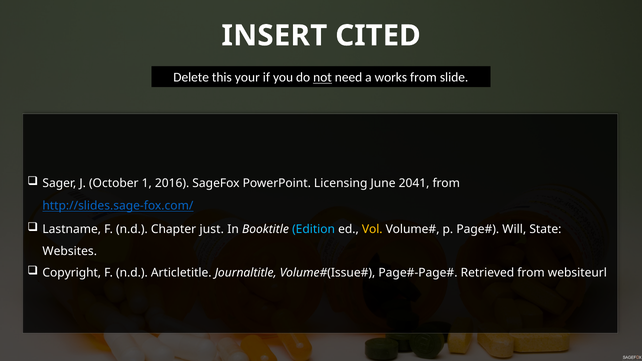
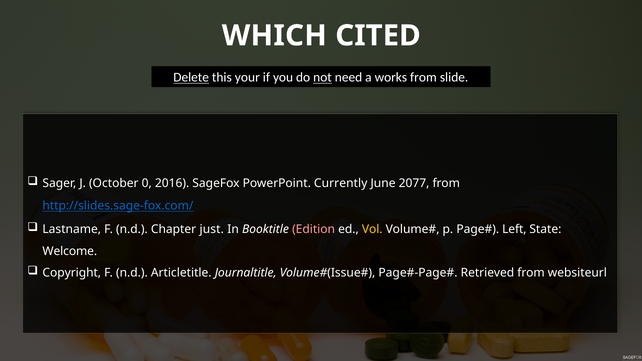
INSERT: INSERT -> WHICH (274, 36)
Delete underline: none -> present (191, 78)
1: 1 -> 0 (147, 183)
Licensing: Licensing -> Currently (341, 183)
2041: 2041 -> 2077 (414, 183)
Edition colour: light blue -> pink (314, 229)
Will: Will -> Left (514, 229)
Websites: Websites -> Welcome (70, 251)
